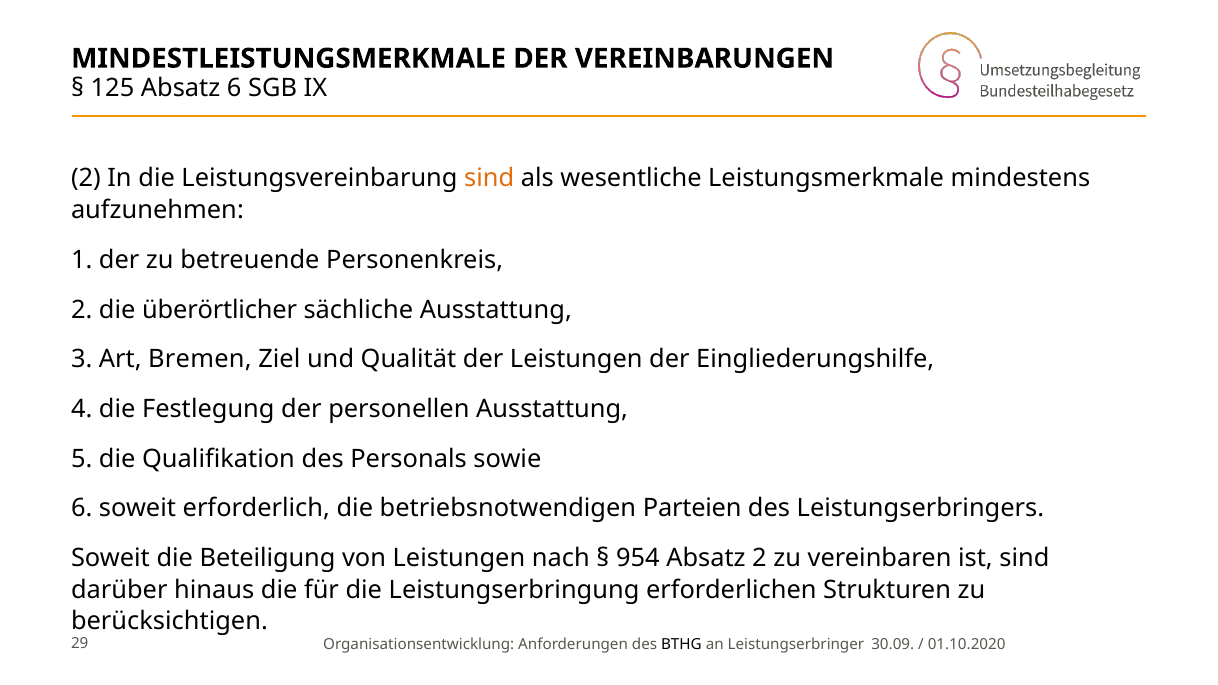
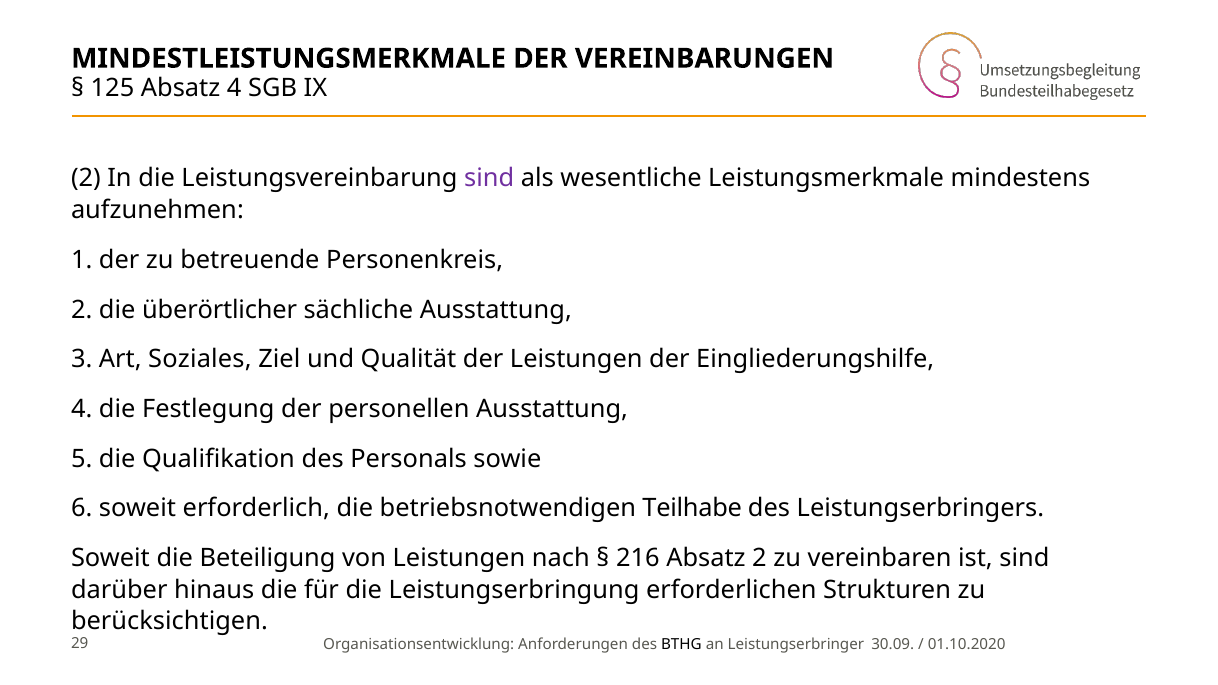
Absatz 6: 6 -> 4 (234, 88)
sind colour: orange -> purple (489, 179)
Bremen: Bremen -> Soziales (200, 359)
Parteien: Parteien -> Teilhabe (692, 509)
954: 954 -> 216 (638, 558)
